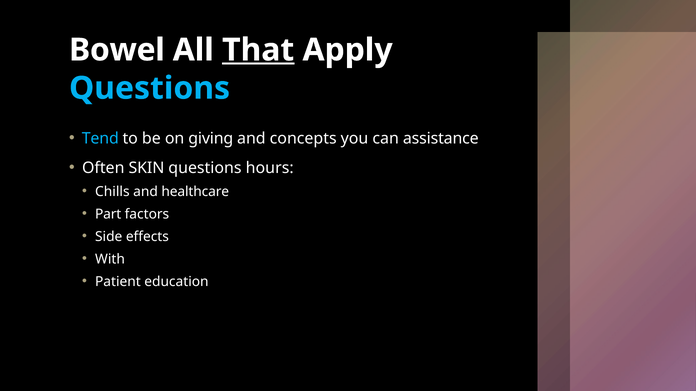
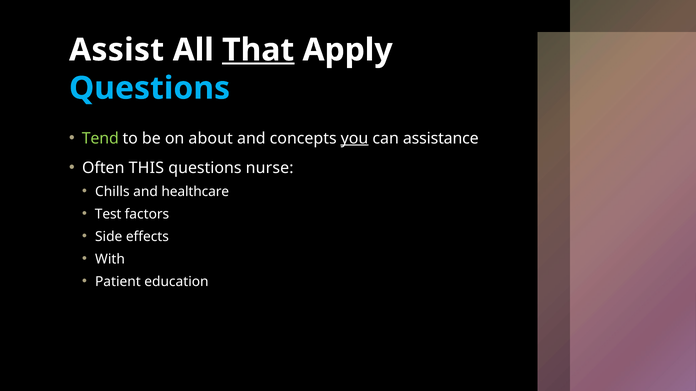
Bowel: Bowel -> Assist (117, 50)
Tend colour: light blue -> light green (100, 138)
giving: giving -> about (211, 138)
you underline: none -> present (355, 138)
SKIN: SKIN -> THIS (146, 168)
hours: hours -> nurse (270, 168)
Part: Part -> Test (108, 214)
